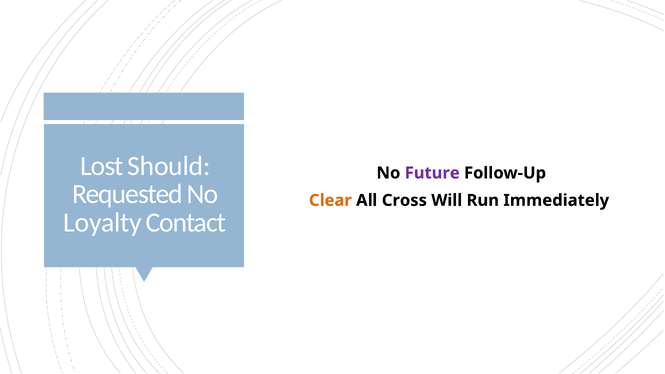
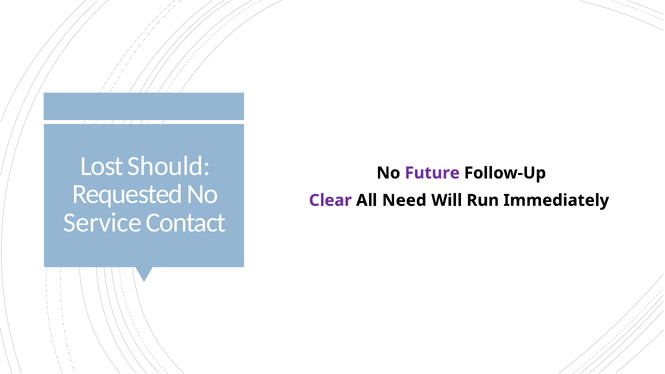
Clear colour: orange -> purple (330, 200)
Cross: Cross -> Need (404, 200)
Loyalty: Loyalty -> Service (103, 223)
